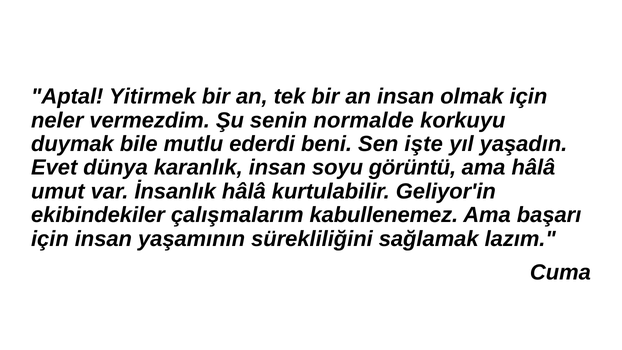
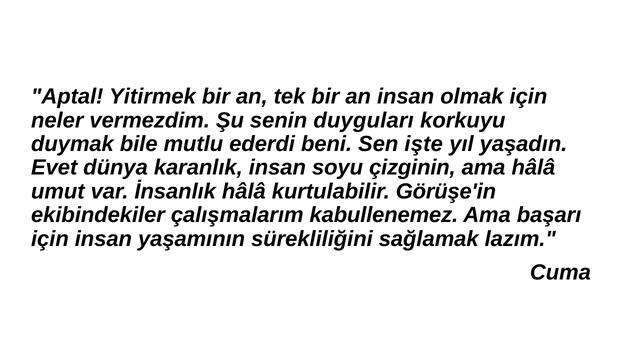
normalde: normalde -> duyguları (364, 120)
görüntü: görüntü -> çizginin (412, 168)
Geliyor'in: Geliyor'in -> Görüşe'in (446, 191)
